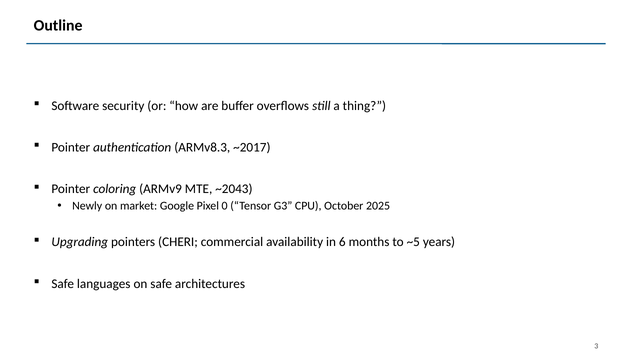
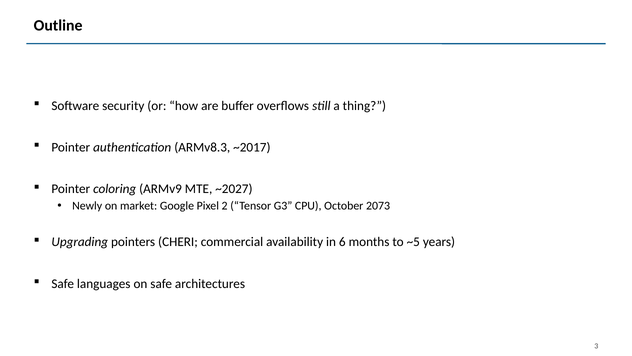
~2043: ~2043 -> ~2027 (234, 189)
0: 0 -> 2 (225, 206)
2025: 2025 -> 2073 (378, 206)
